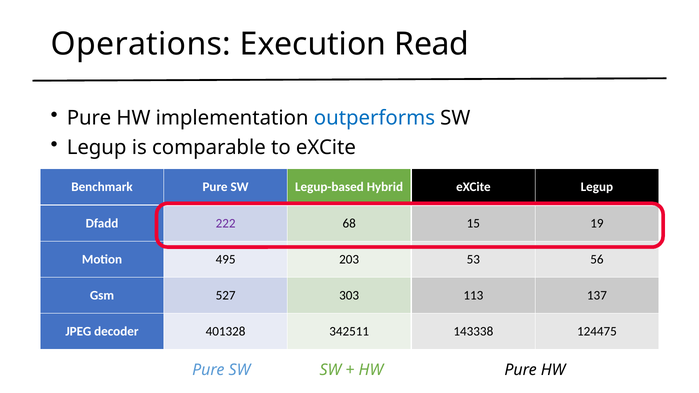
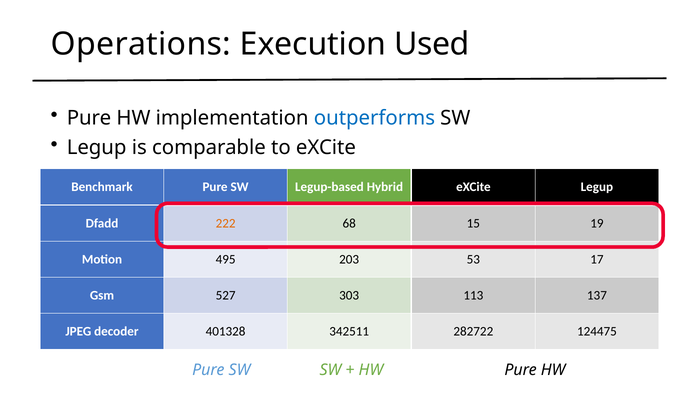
Read: Read -> Used (432, 44)
222 colour: purple -> orange (226, 223)
56: 56 -> 17 (597, 259)
143338: 143338 -> 282722 (473, 332)
